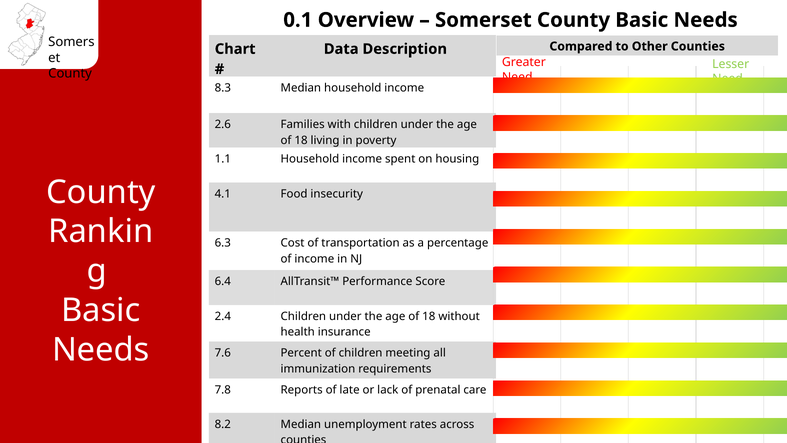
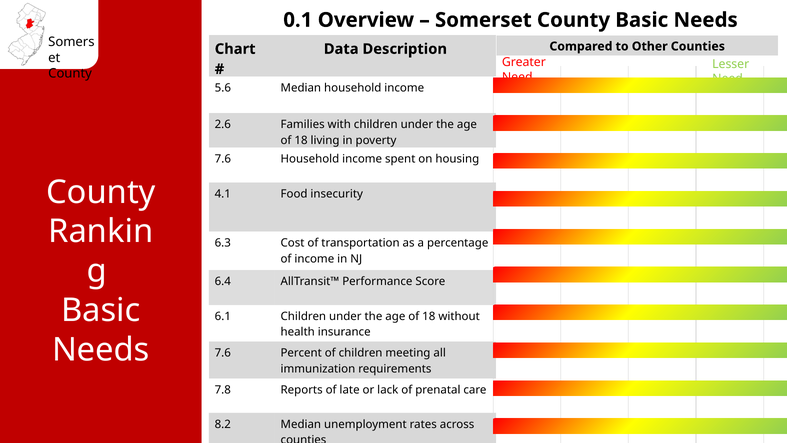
8.3: 8.3 -> 5.6 (223, 88)
1.1: 1.1 -> 7.6 (223, 159)
2.4: 2.4 -> 6.1 (223, 316)
